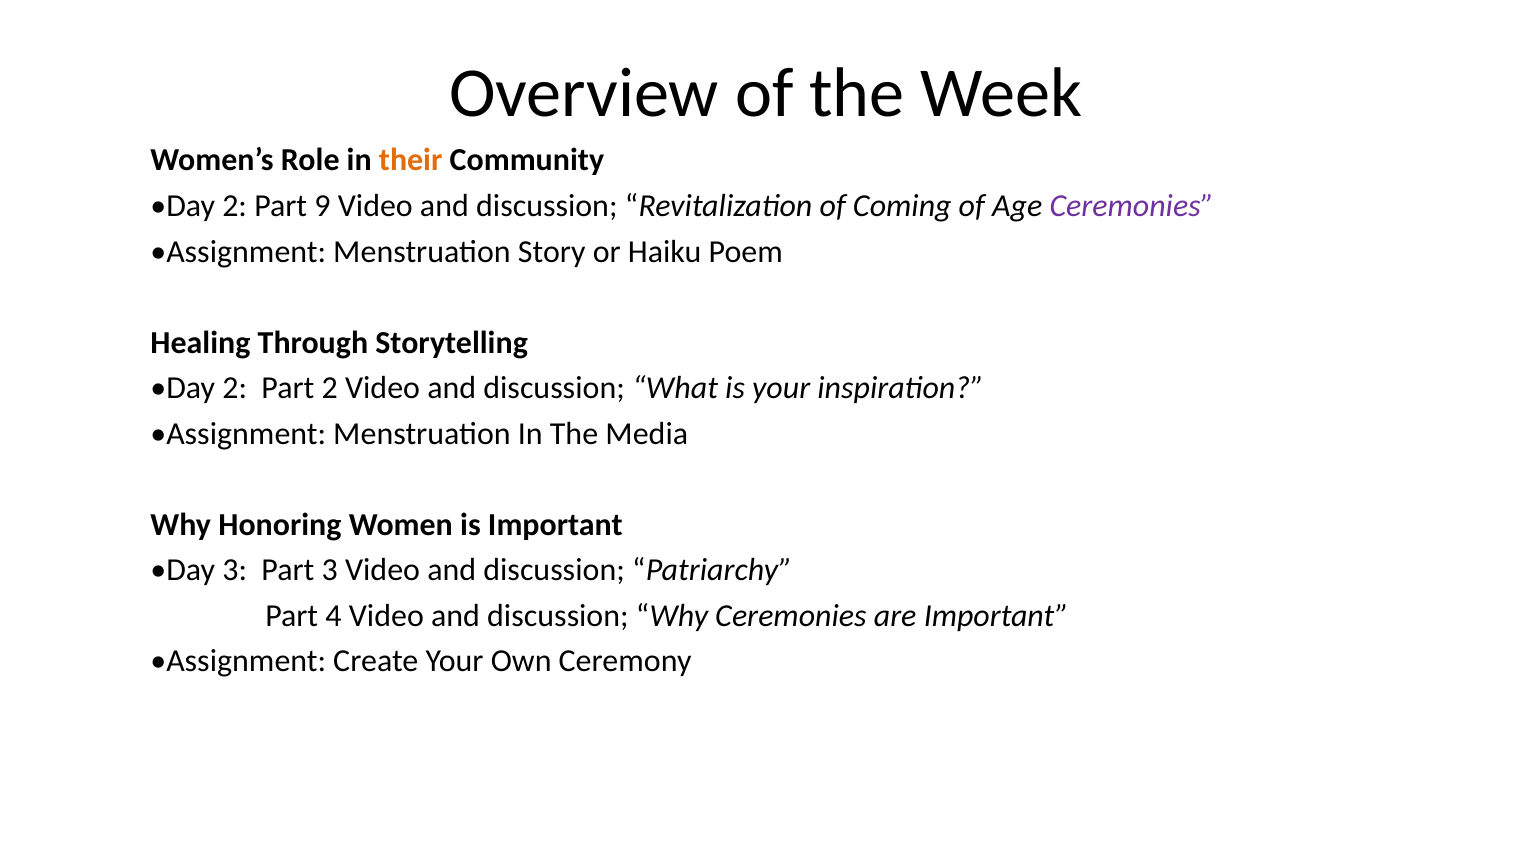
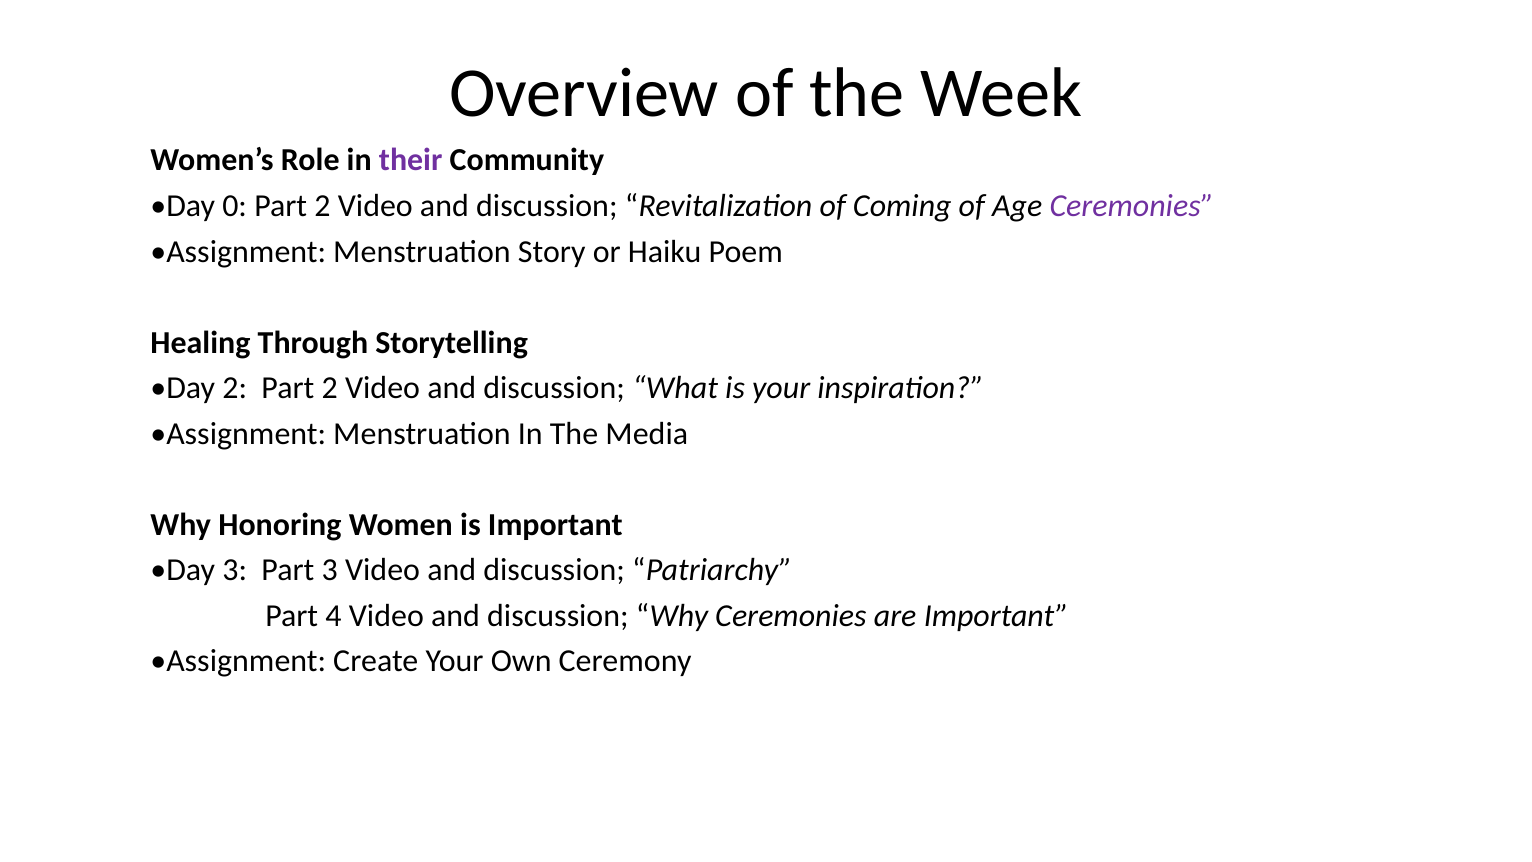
their colour: orange -> purple (411, 160)
2: 2 -> 0 (235, 206)
9: 9 -> 2 (322, 206)
